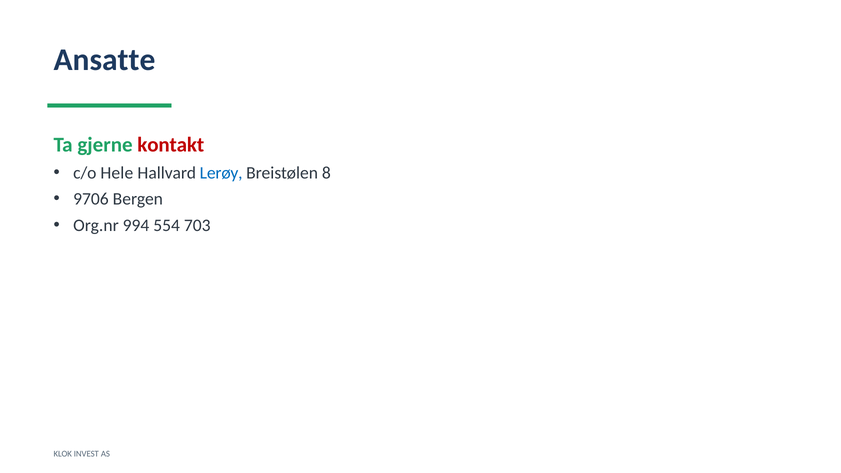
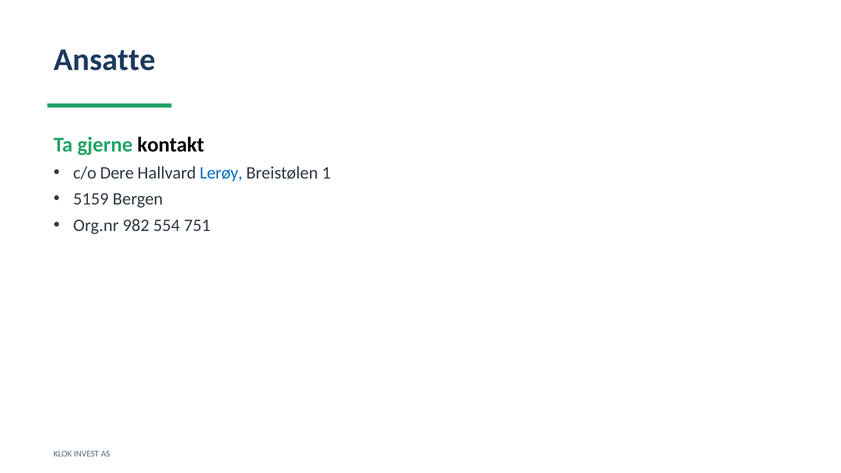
kontakt colour: red -> black (171, 145)
Hele: Hele -> Dere (117, 173)
8: 8 -> 1 (326, 173)
9706: 9706 -> 5159 (91, 199)
994: 994 -> 982 (136, 226)
703: 703 -> 751 (197, 226)
